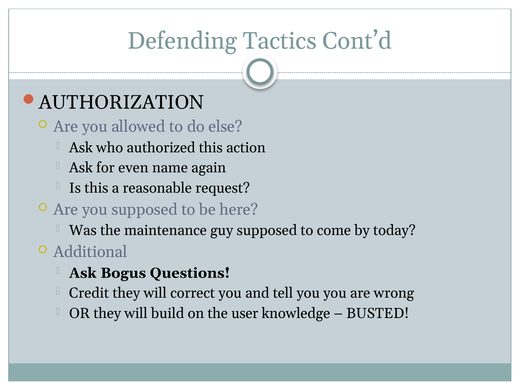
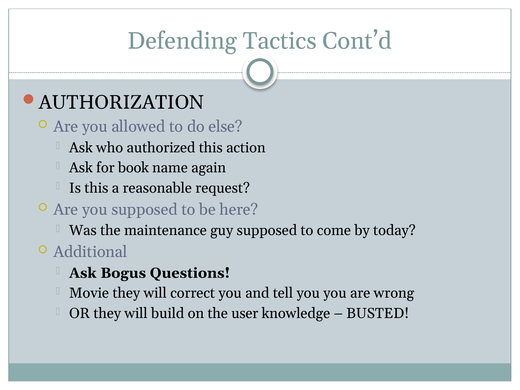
even: even -> book (133, 168)
Credit: Credit -> Movie (89, 293)
